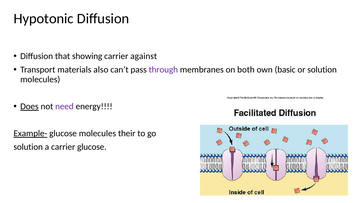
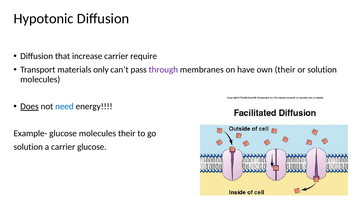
showing: showing -> increase (87, 56)
against: against -> require (144, 56)
also: also -> only (101, 70)
both: both -> have (246, 70)
own basic: basic -> their (285, 70)
need colour: purple -> blue (64, 107)
Example- underline: present -> none (30, 134)
